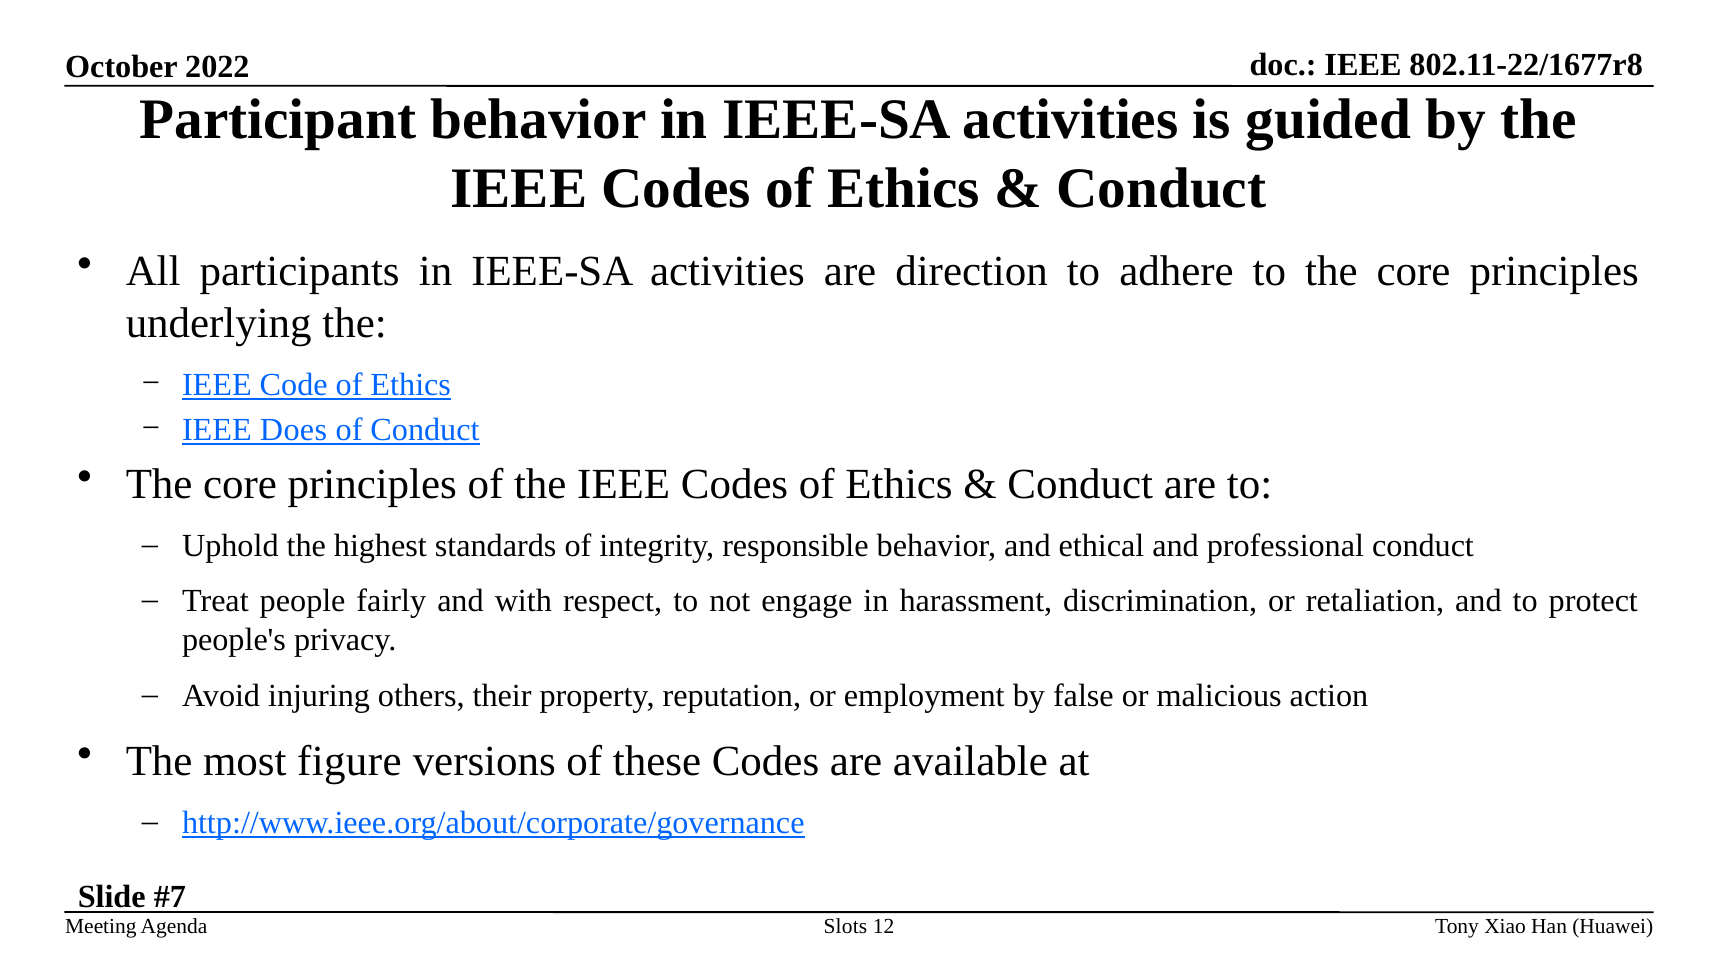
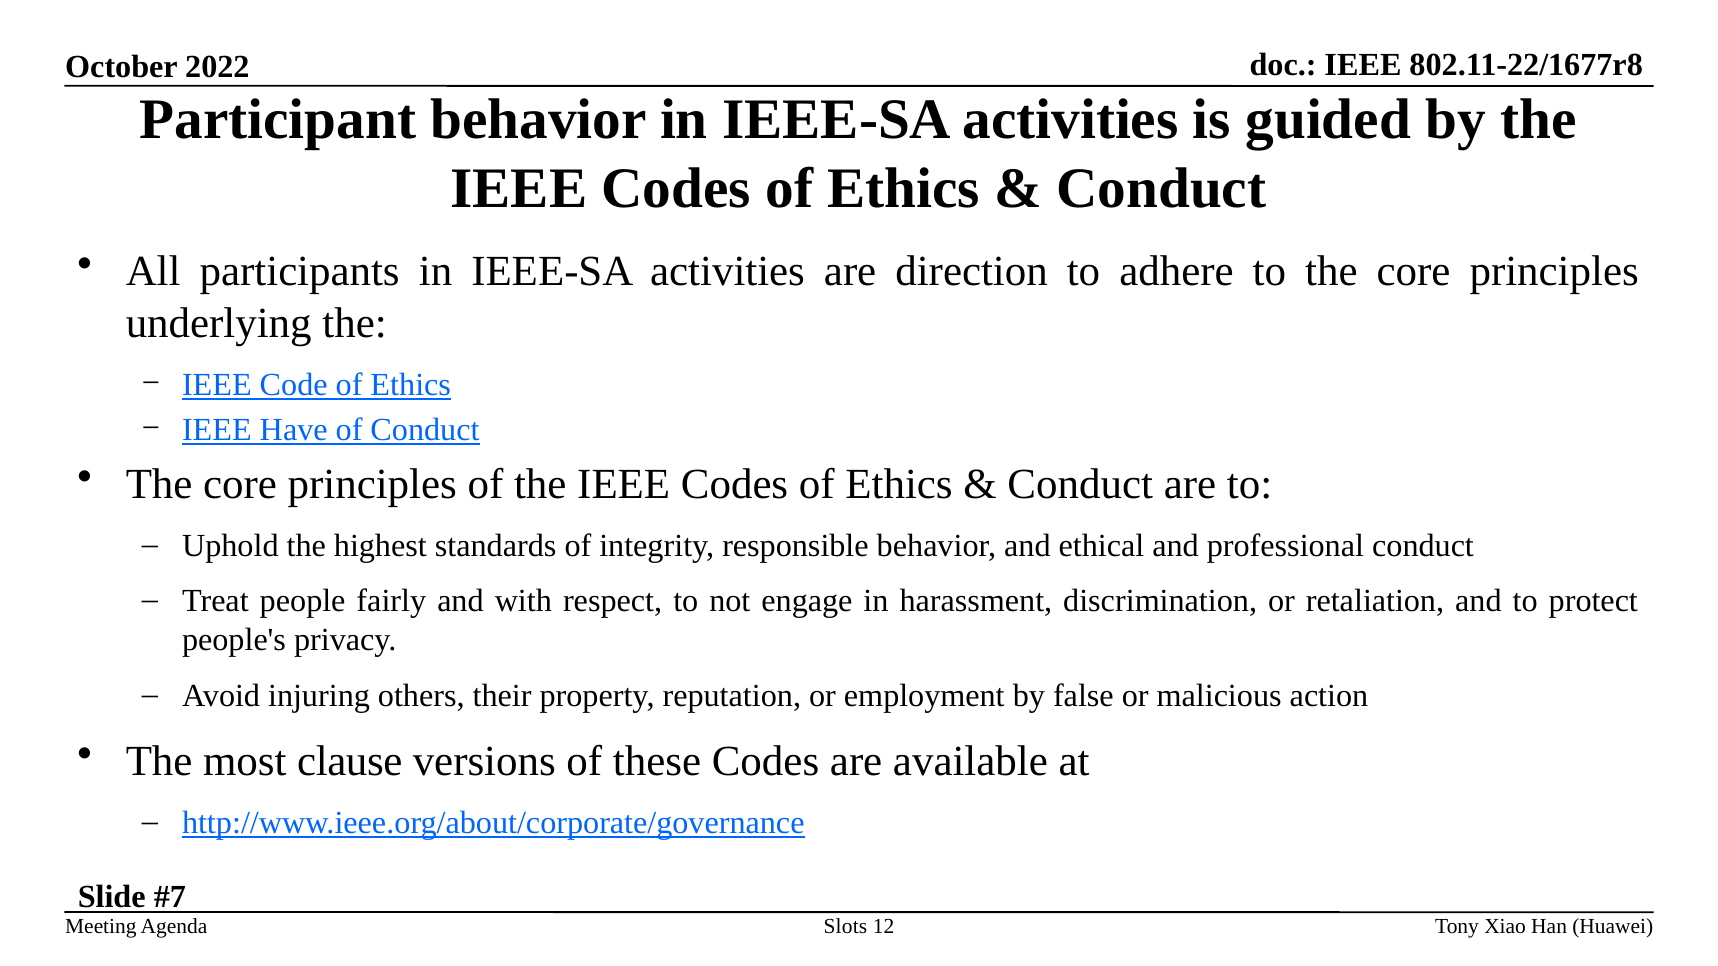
Does: Does -> Have (294, 430)
figure: figure -> clause (350, 761)
